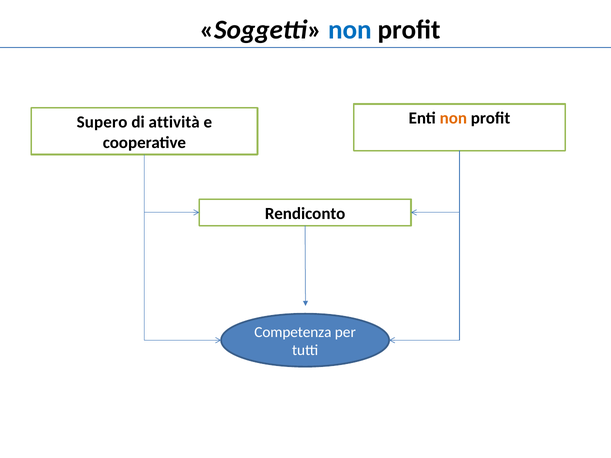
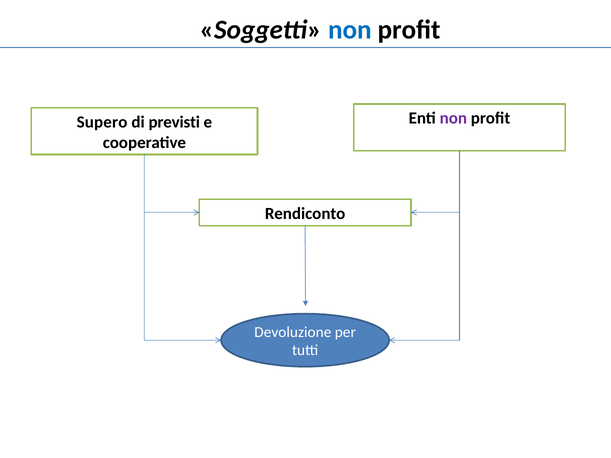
non colour: orange -> purple (453, 118)
attività: attività -> previsti (174, 122)
Competenza: Competenza -> Devoluzione (293, 332)
